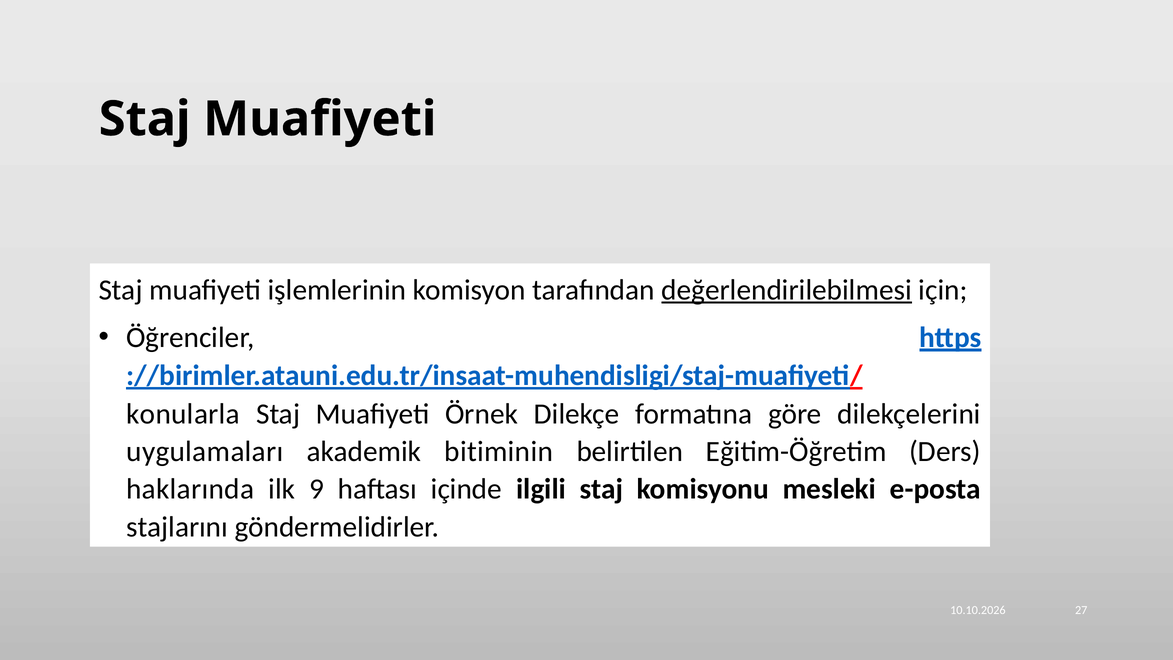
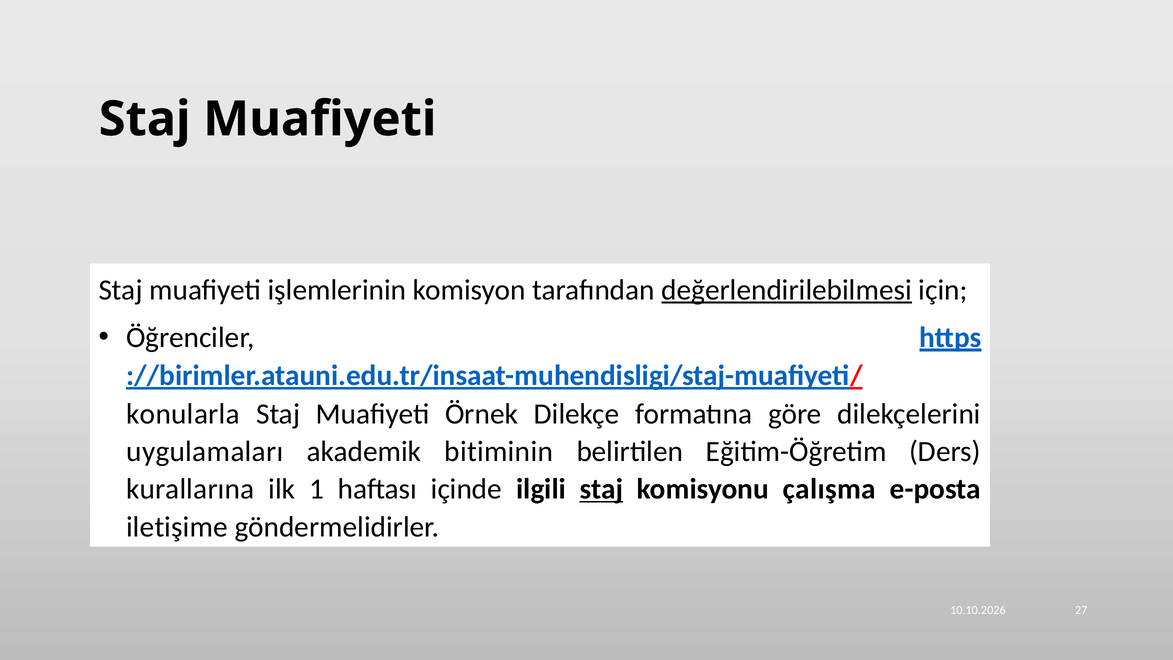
haklarında: haklarında -> kurallarına (190, 489)
9: 9 -> 1 (316, 489)
staj underline: none -> present (601, 489)
mesleki: mesleki -> çalışma (829, 489)
stajlarını: stajlarını -> iletişime (177, 527)
